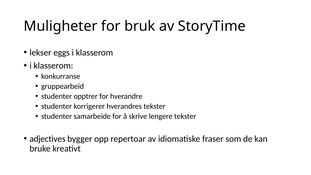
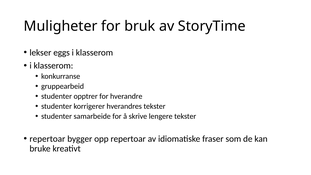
adjectives: adjectives -> repertoar (47, 139)
